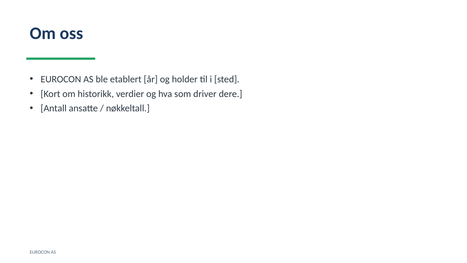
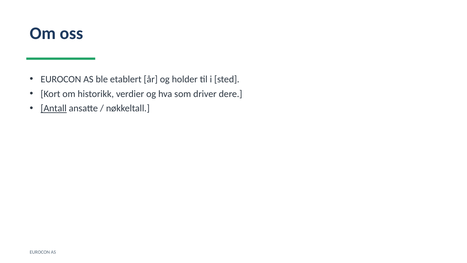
Antall underline: none -> present (54, 108)
